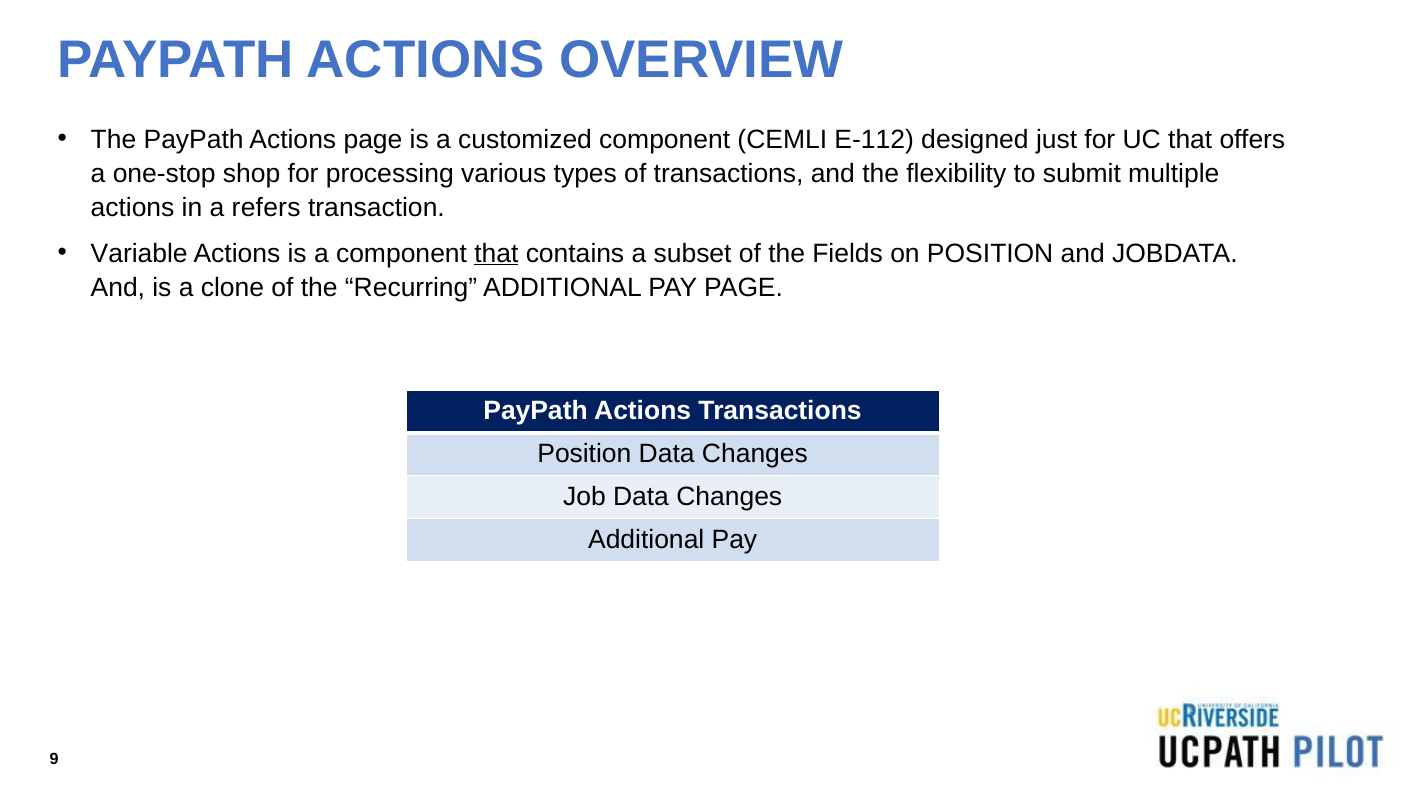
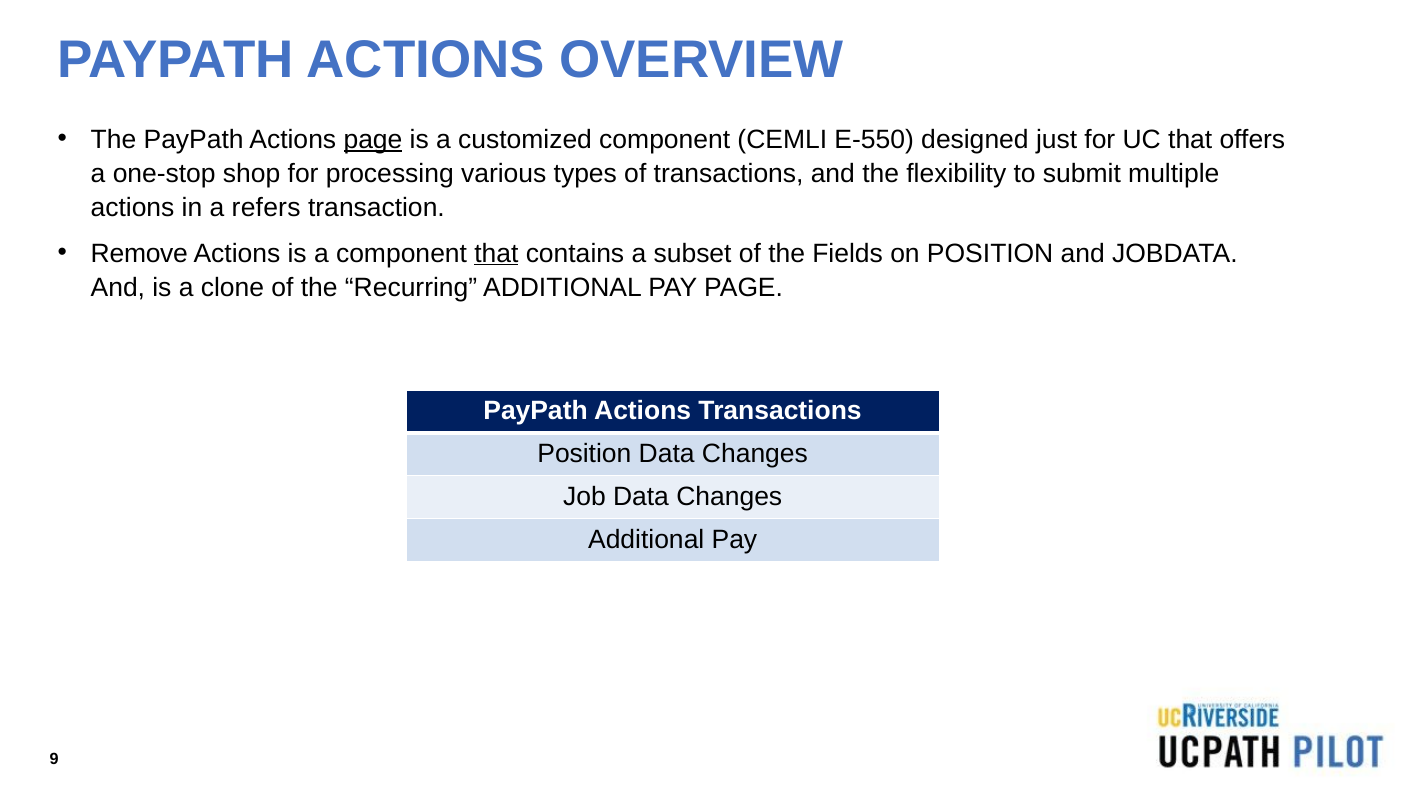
page underline: none -> present (373, 140)
E-112: E-112 -> E-550 (874, 140)
Variable: Variable -> Remove (139, 253)
